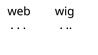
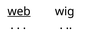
web underline: none -> present (19, 11)
